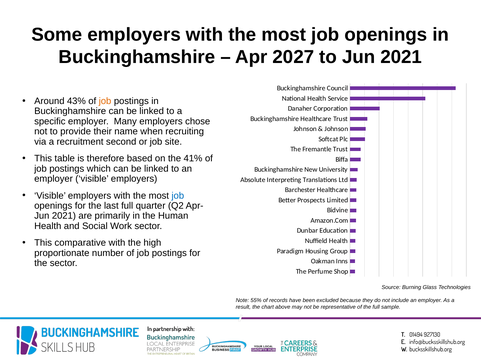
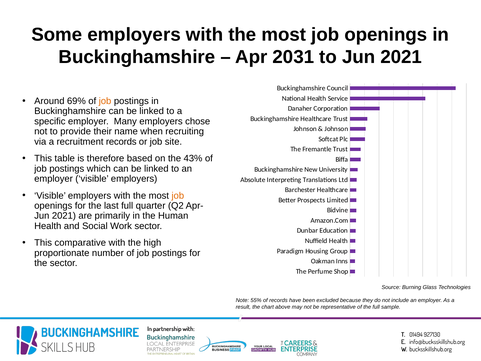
2027: 2027 -> 2031 (293, 57)
43%: 43% -> 69% (76, 101)
recruitment second: second -> records (121, 142)
41%: 41% -> 43% (193, 158)
job colour: blue -> orange (178, 195)
